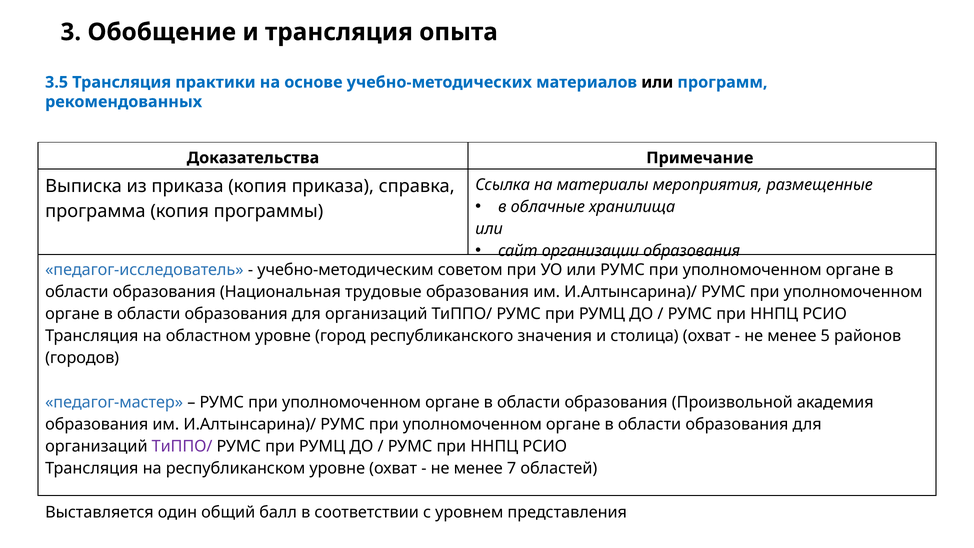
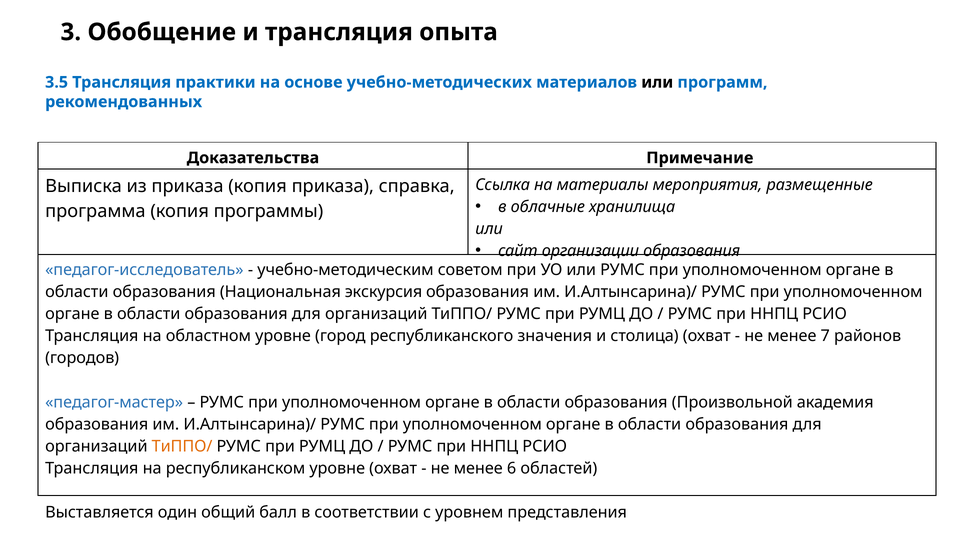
трудовые: трудовые -> экскурсия (384, 292)
5: 5 -> 7 (825, 336)
ТиППО/ colour: purple -> orange (182, 446)
7: 7 -> 6 (512, 468)
